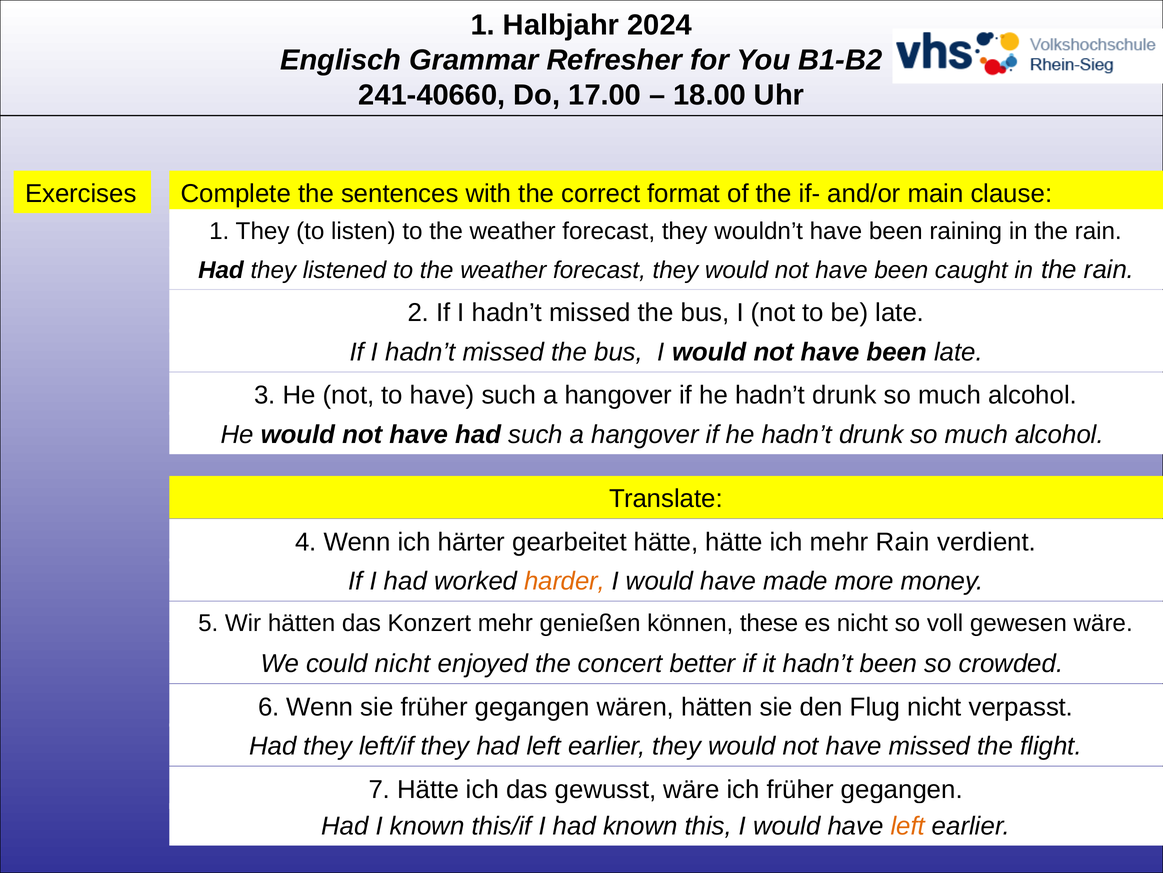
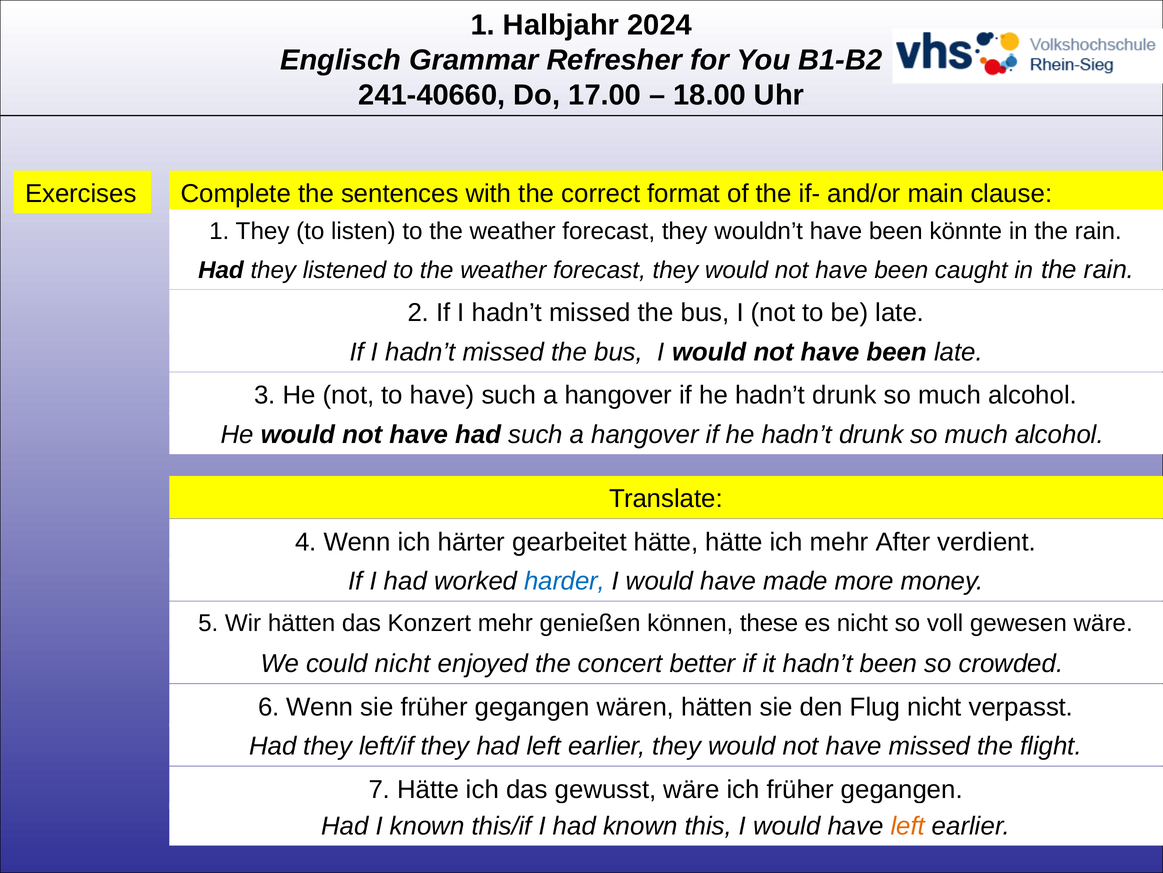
raining: raining -> könnte (966, 231)
mehr Rain: Rain -> After (903, 542)
harder colour: orange -> blue (565, 581)
